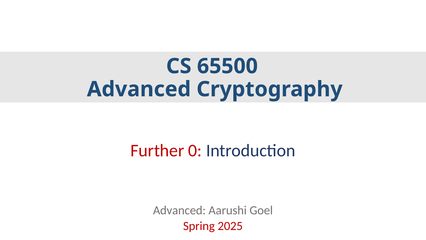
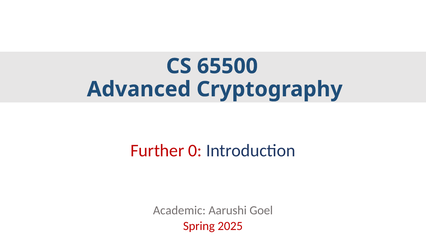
Advanced: Advanced -> Academic (179, 210)
